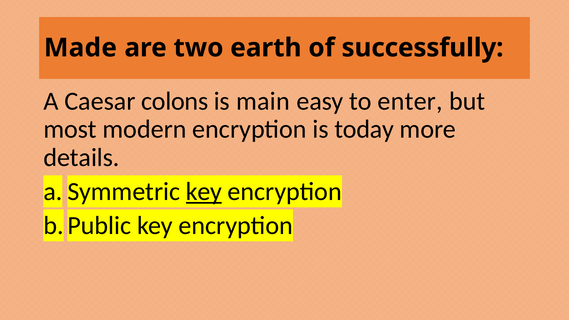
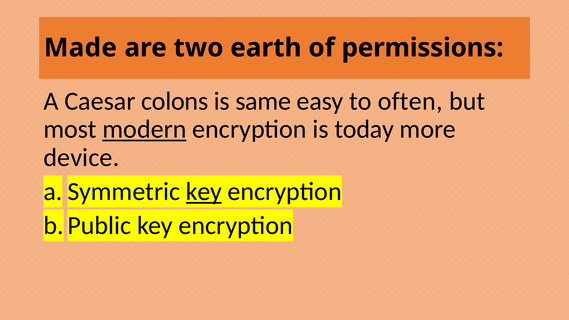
successfully: successfully -> permissions (423, 48)
main: main -> same (263, 101)
enter: enter -> often (410, 101)
modern underline: none -> present (144, 129)
details: details -> device (81, 158)
